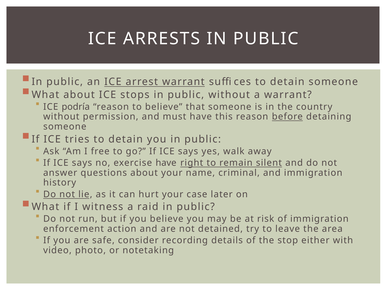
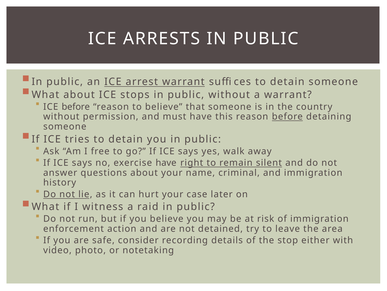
ICE podría: podría -> before (76, 107)
